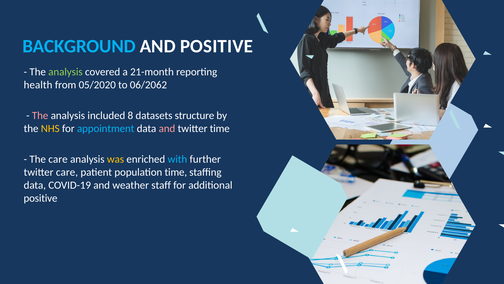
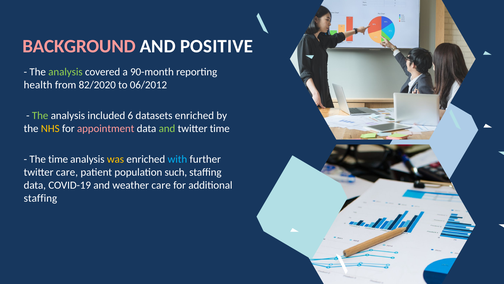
BACKGROUND colour: light blue -> pink (79, 46)
21-month: 21-month -> 90-month (152, 72)
05/2020: 05/2020 -> 82/2020 (97, 85)
06/2062: 06/2062 -> 06/2012 (148, 85)
The colour: pink -> light green (40, 115)
8: 8 -> 6 (130, 115)
datasets structure: structure -> enriched (194, 115)
appointment colour: light blue -> pink (106, 128)
and colour: pink -> light green (167, 128)
The care: care -> time (58, 159)
population time: time -> such (176, 172)
weather staff: staff -> care (161, 185)
positive: positive -> staffing (40, 198)
